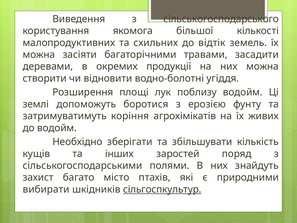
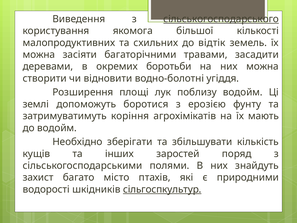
сільськогосподарського underline: none -> present (221, 19)
продукції: продукції -> боротьби (169, 66)
живих: живих -> мають (264, 116)
вибирати: вибирати -> водорості (46, 189)
